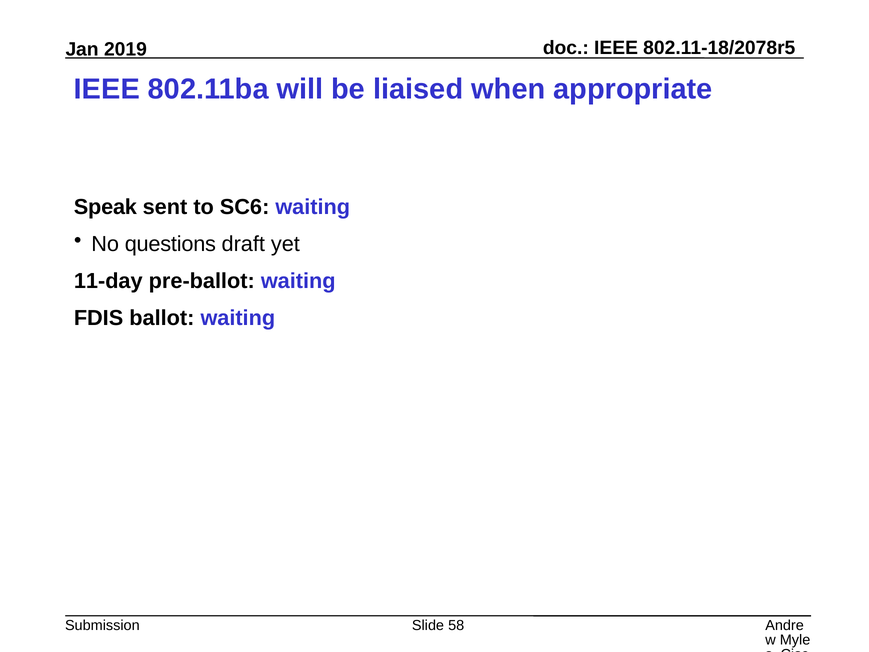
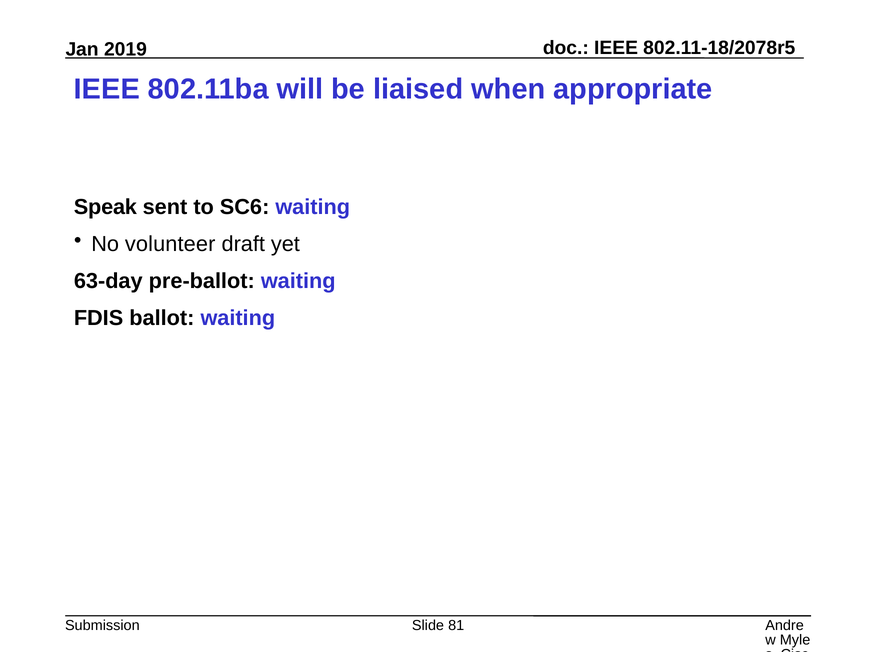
questions: questions -> volunteer (170, 244)
11-day: 11-day -> 63-day (108, 281)
58: 58 -> 81 (456, 625)
